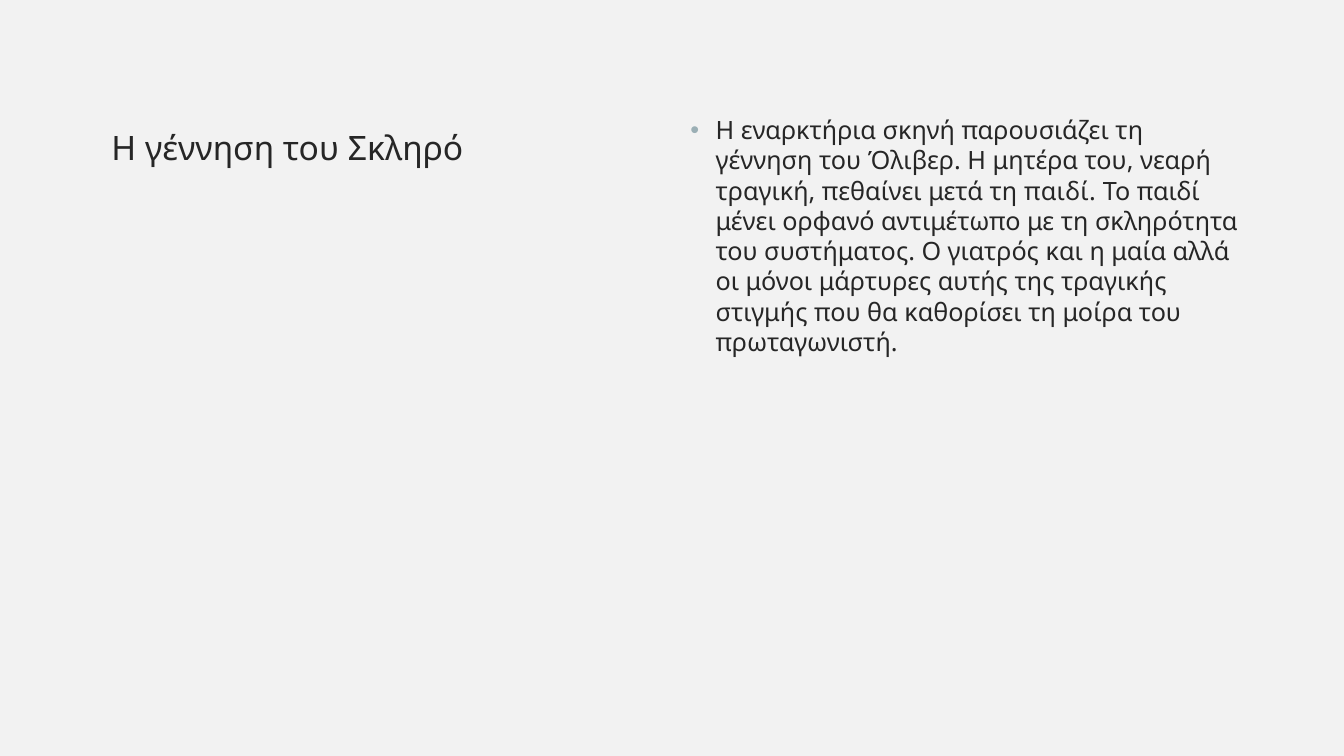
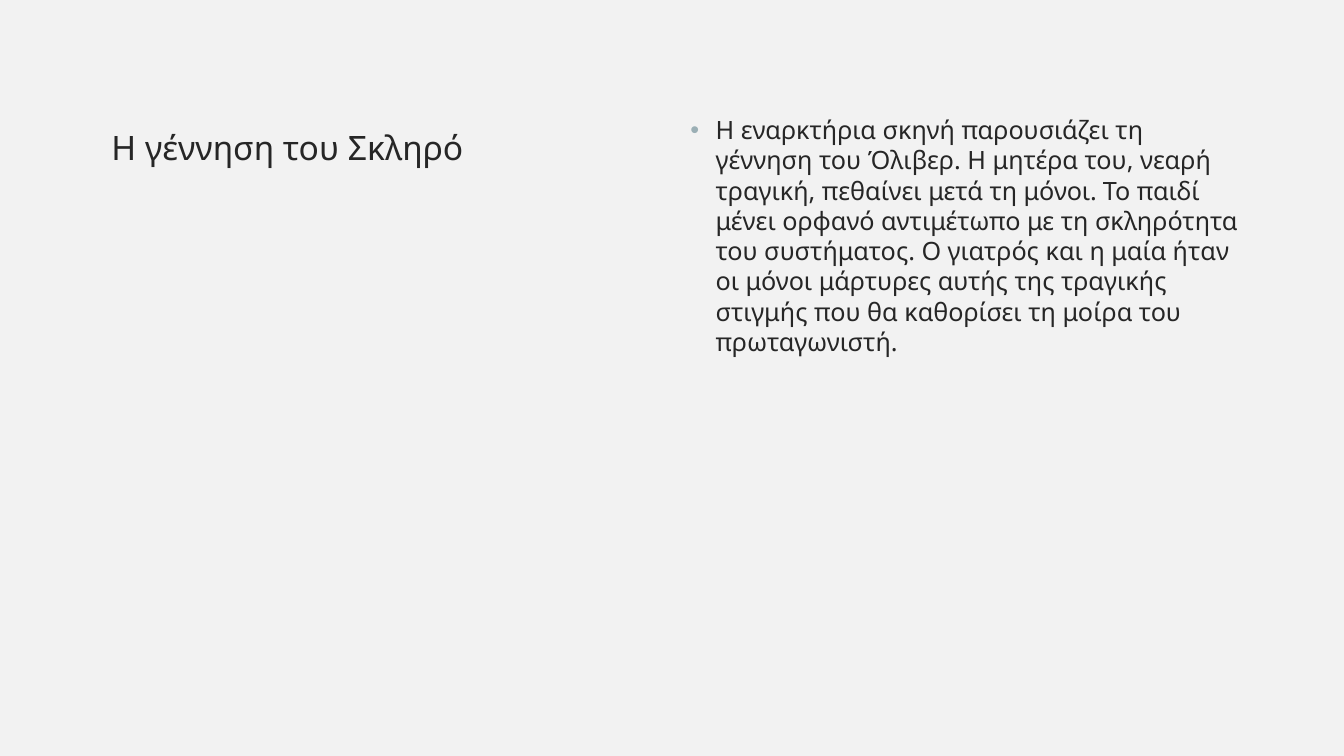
τη παιδί: παιδί -> μόνοι (1060, 192)
αλλά: αλλά -> ήταν (1201, 252)
